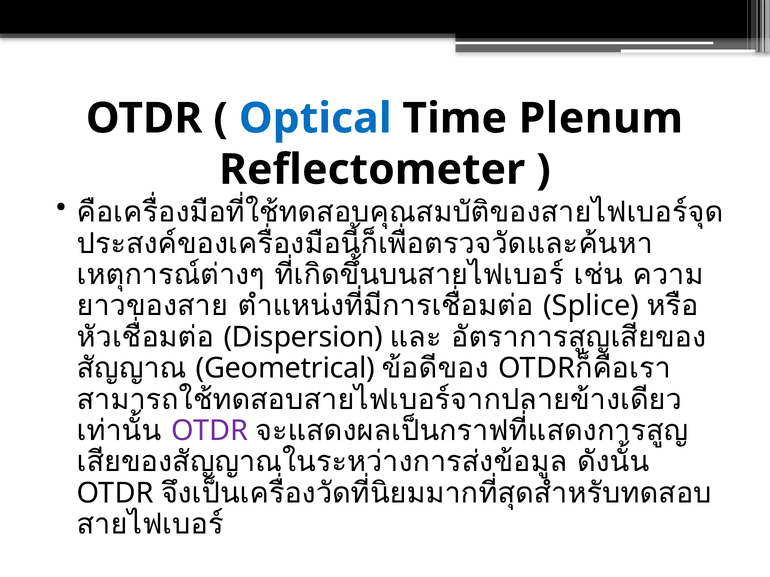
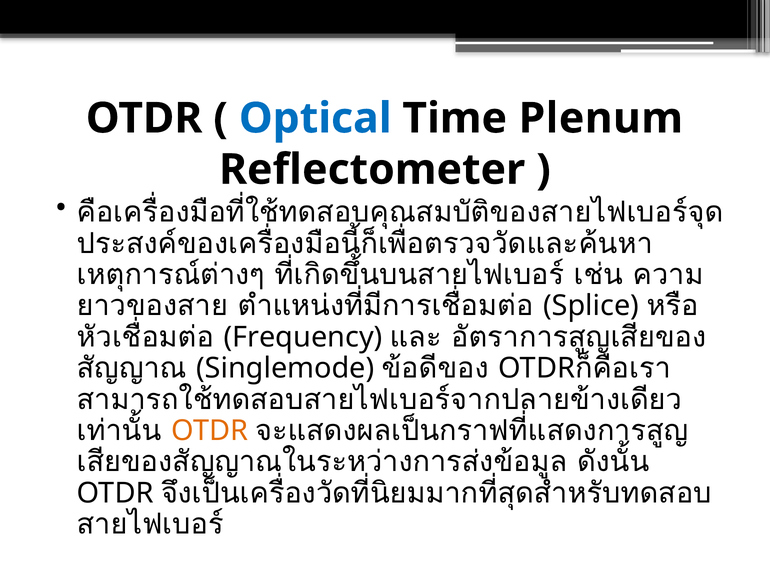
Dispersion: Dispersion -> Frequency (303, 337)
Geometrical: Geometrical -> Singlemode (285, 369)
OTDR colour: purple -> orange (210, 431)
